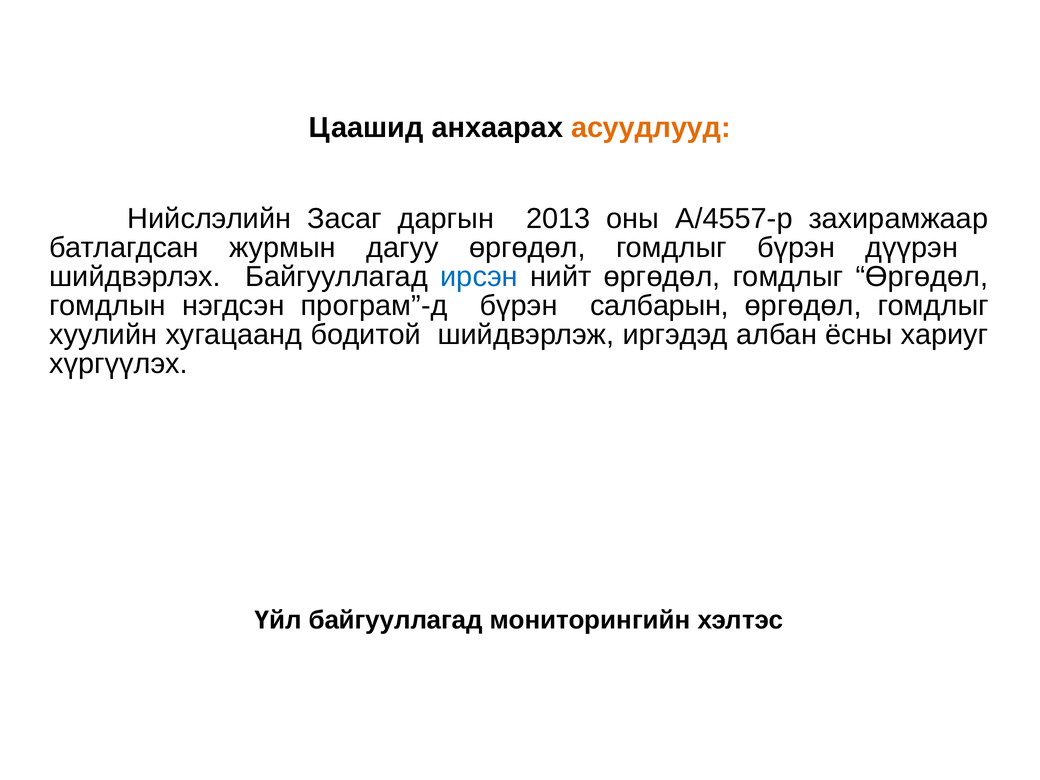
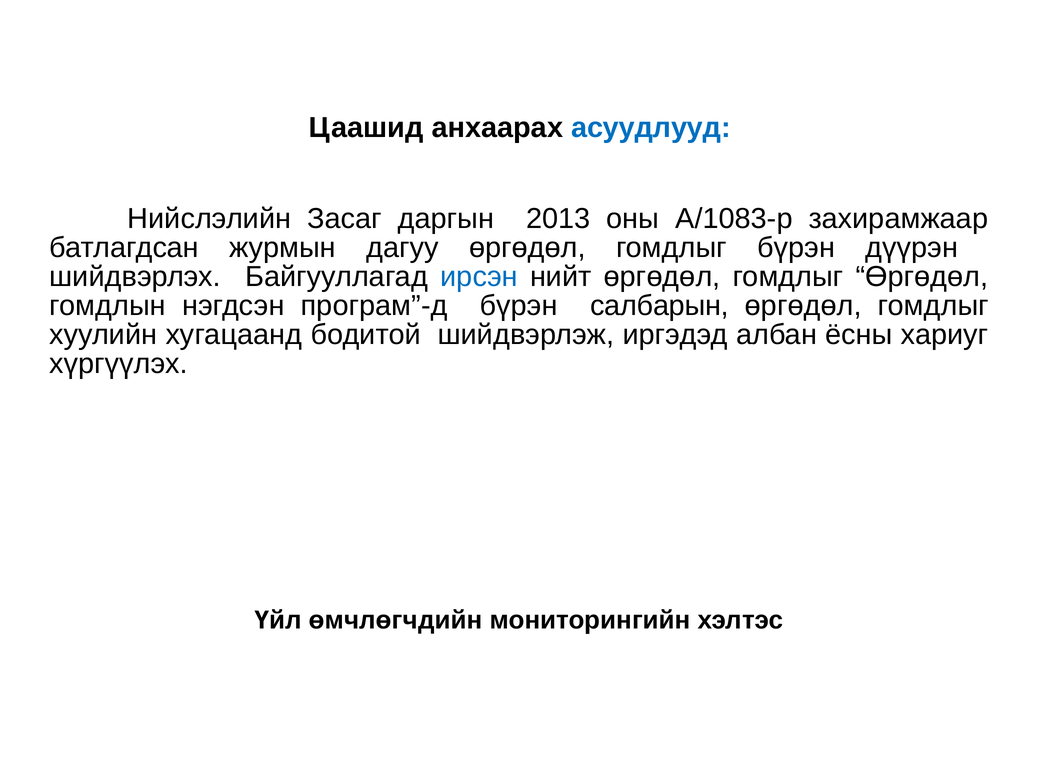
асуудлууд colour: orange -> blue (651, 128)
А/4557-р: А/4557-р -> А/1083-р (734, 219)
Үйл байгууллагад: байгууллагад -> өмчлөгчдийн (396, 620)
